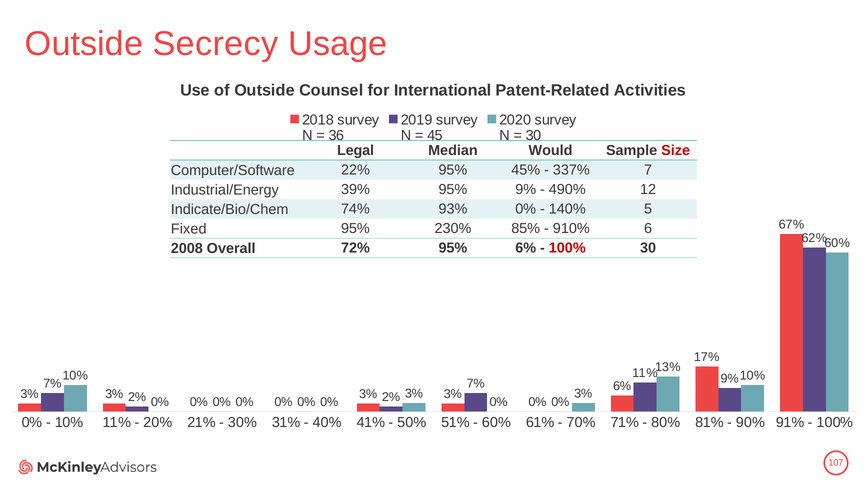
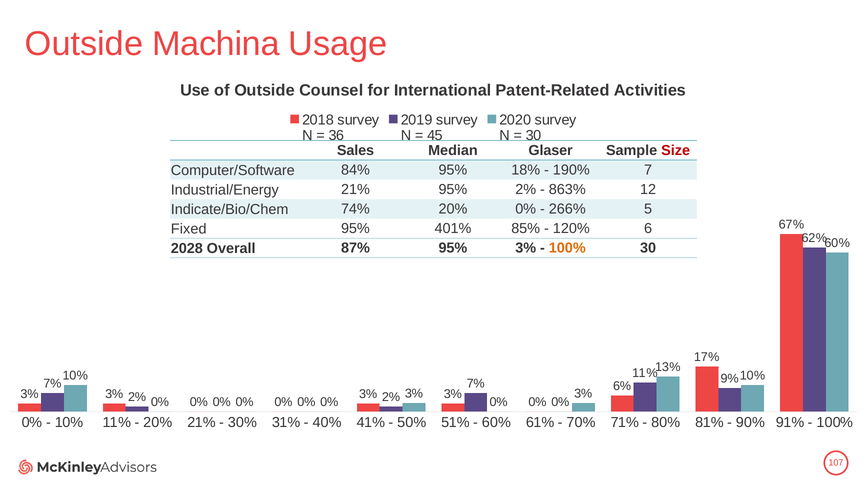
Secrecy: Secrecy -> Machina (216, 44)
Legal: Legal -> Sales (356, 150)
Would: Would -> Glaser (551, 150)
22%: 22% -> 84% (355, 170)
45%: 45% -> 18% (526, 170)
337%: 337% -> 190% (571, 170)
Industrial/Energy 39%: 39% -> 21% (355, 189)
95% 9%: 9% -> 2% (526, 189)
490%: 490% -> 863% (567, 189)
74% 93%: 93% -> 20% (453, 209)
140%: 140% -> 266% (567, 209)
230%: 230% -> 401% (453, 228)
910%: 910% -> 120% (571, 228)
2008: 2008 -> 2028 (187, 248)
72%: 72% -> 87% (355, 248)
95% 6%: 6% -> 3% (526, 248)
100% colour: red -> orange (567, 248)
